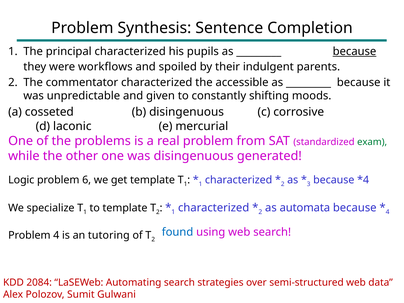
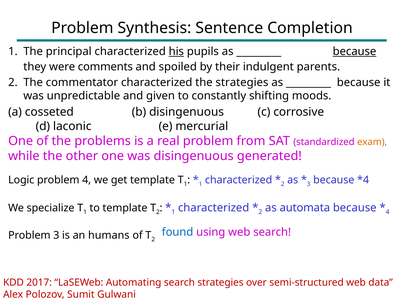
his underline: none -> present (176, 51)
workflows: workflows -> comments (105, 67)
the accessible: accessible -> strategies (242, 82)
exam colour: green -> orange (372, 142)
problem 6: 6 -> 4 (87, 180)
Problem 4: 4 -> 3 (56, 235)
tutoring: tutoring -> humans (109, 235)
2084: 2084 -> 2017 (39, 282)
